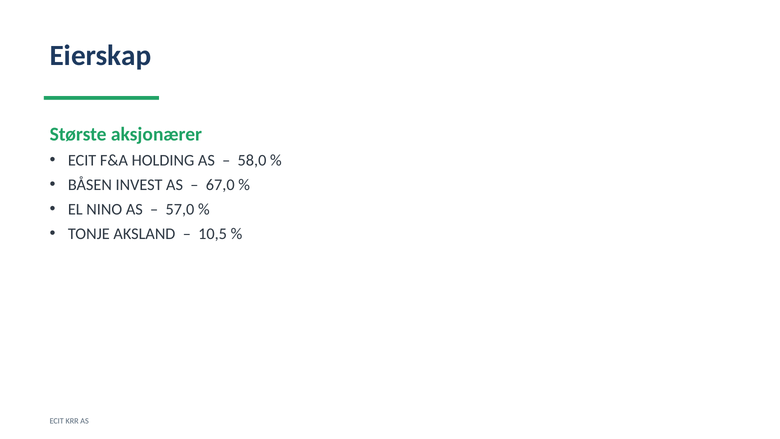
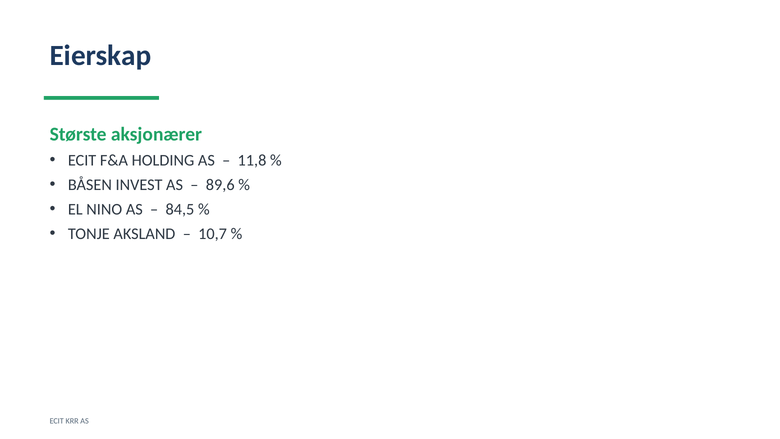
58,0: 58,0 -> 11,8 (252, 160)
67,0: 67,0 -> 89,6 (220, 185)
57,0: 57,0 -> 84,5 (180, 209)
10,5: 10,5 -> 10,7 (213, 234)
